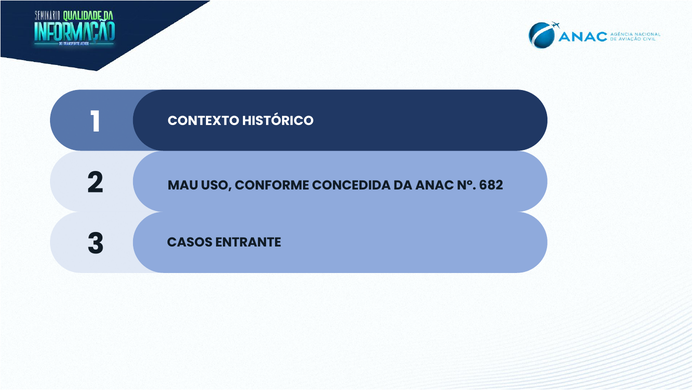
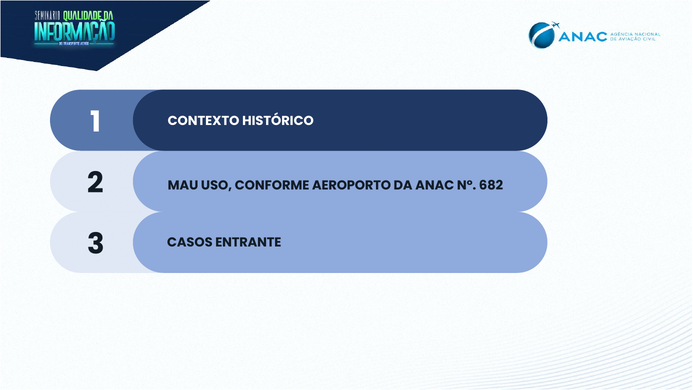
CONCEDIDA: CONCEDIDA -> AEROPORTO (352, 185)
